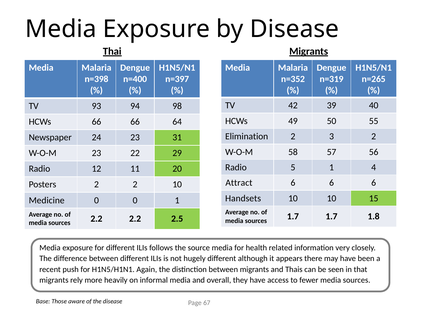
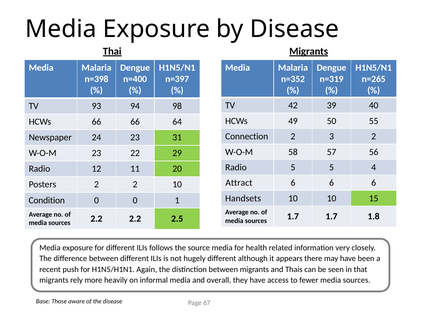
Elimination: Elimination -> Connection (247, 136)
5 1: 1 -> 5 (332, 167)
Medicine: Medicine -> Condition (47, 200)
